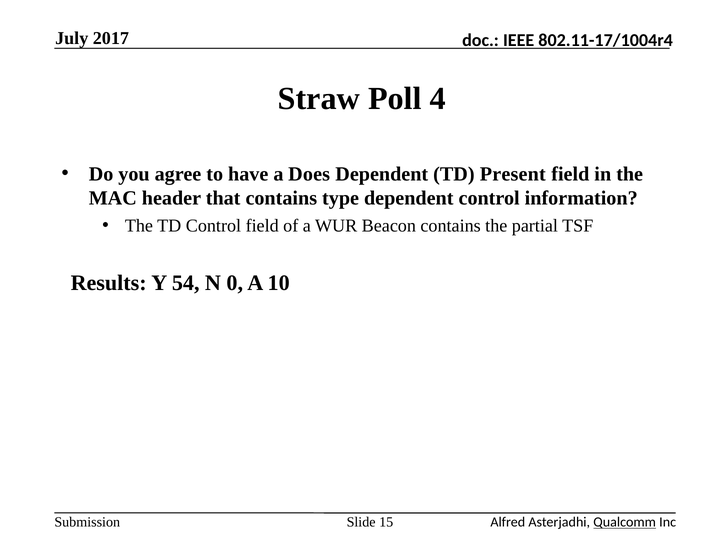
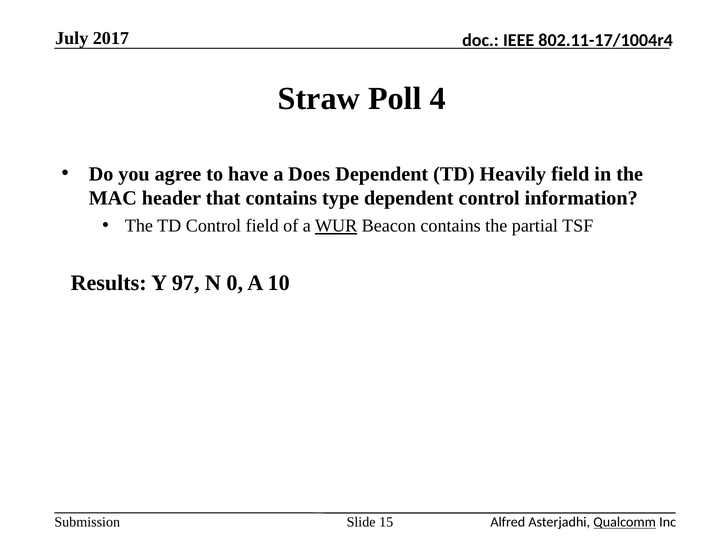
Present: Present -> Heavily (513, 174)
WUR underline: none -> present (336, 226)
54: 54 -> 97 (186, 283)
